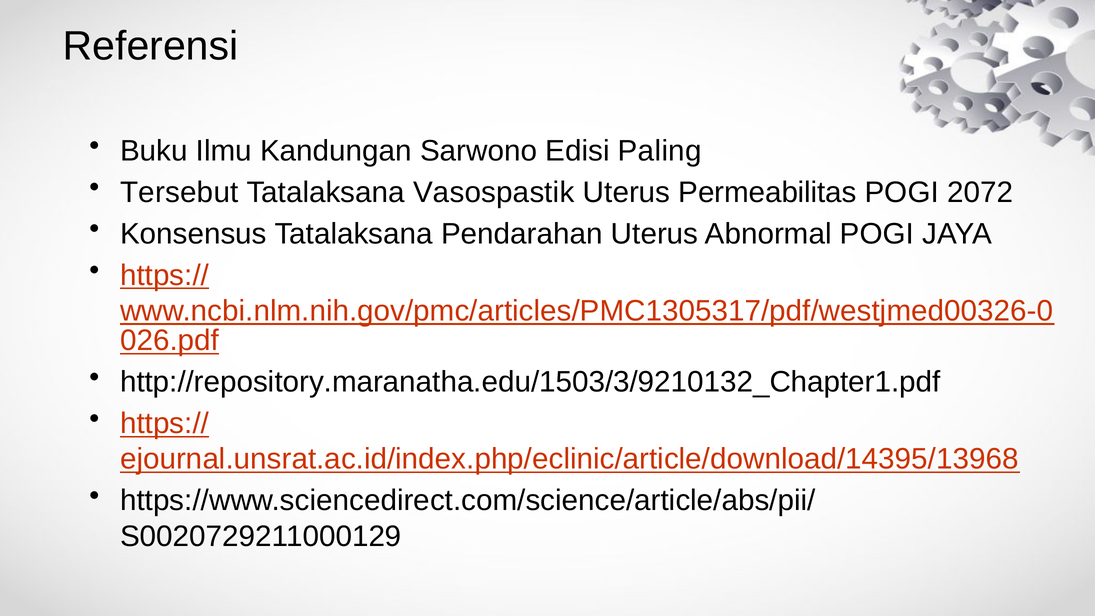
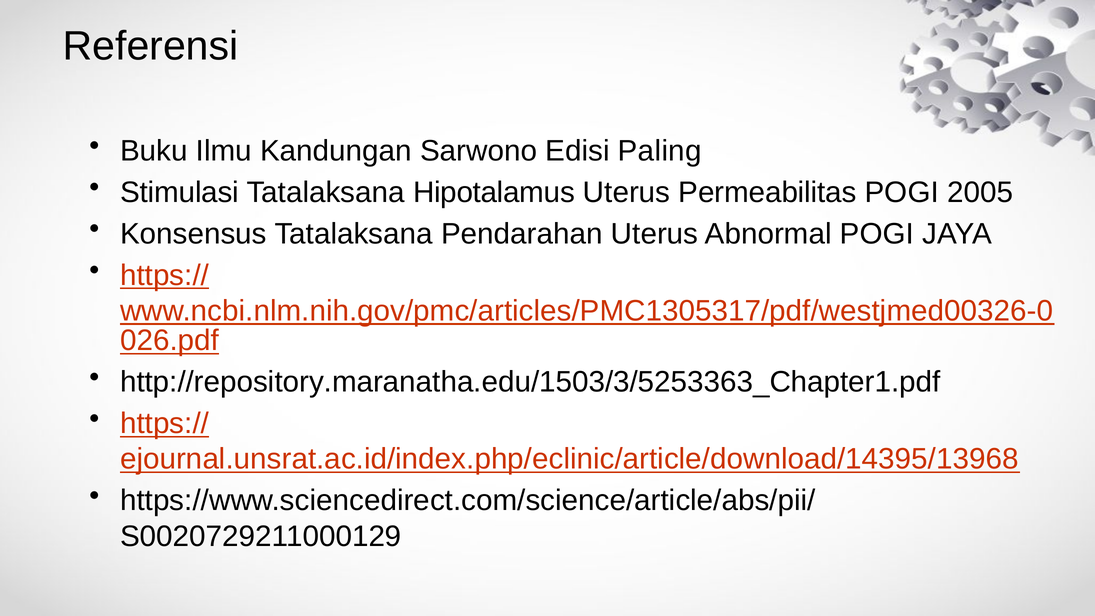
Tersebut: Tersebut -> Stimulasi (180, 192)
Vasospastik: Vasospastik -> Hipotalamus (494, 192)
2072: 2072 -> 2005 (980, 192)
http://repository.maranatha.edu/1503/3/9210132_Chapter1.pdf: http://repository.maranatha.edu/1503/3/9210132_Chapter1.pdf -> http://repository.maranatha.edu/1503/3/5253363_Chapter1.pdf (530, 382)
